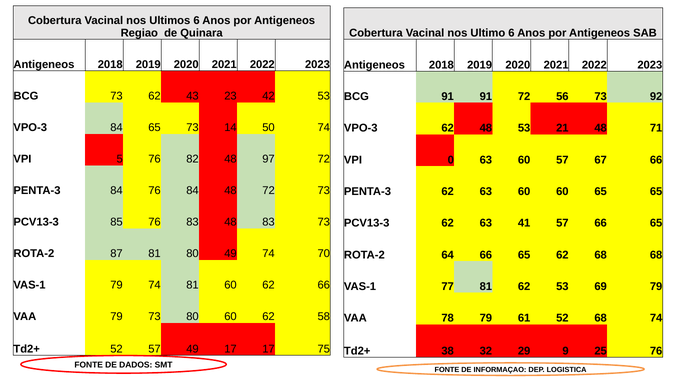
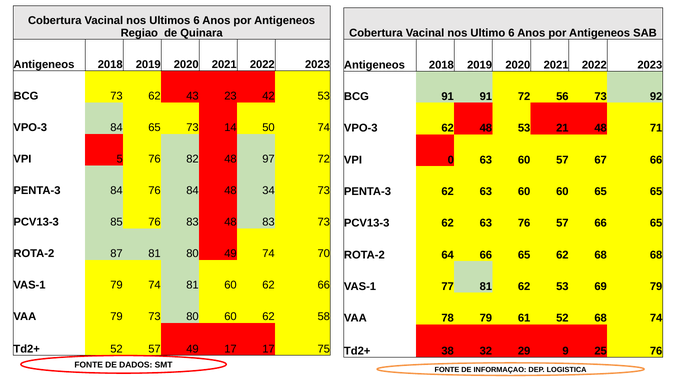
48 72: 72 -> 34 (269, 191)
63 41: 41 -> 76 (524, 223)
